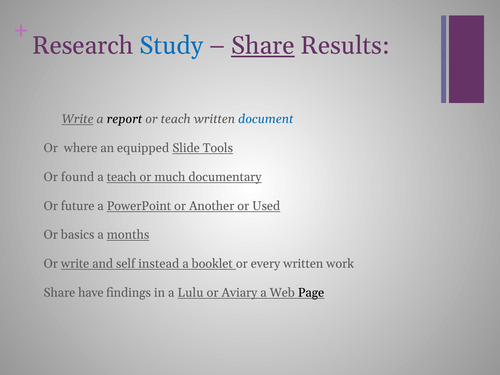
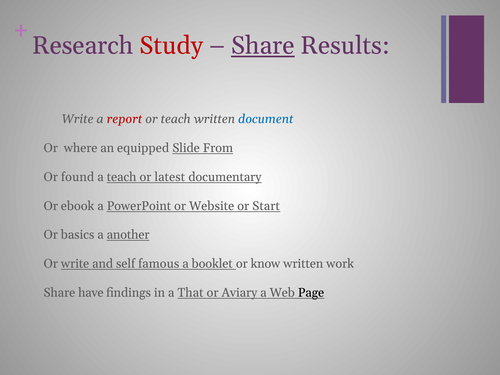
Study colour: blue -> red (171, 46)
Write underline: present -> none (78, 119)
report colour: black -> red (124, 119)
Tools: Tools -> From (218, 148)
much: much -> latest (170, 177)
future: future -> ebook (78, 206)
Another: Another -> Website (212, 206)
Used: Used -> Start (266, 206)
months: months -> another (128, 235)
instead: instead -> famous (159, 264)
every: every -> know (266, 264)
Lulu: Lulu -> That (191, 293)
